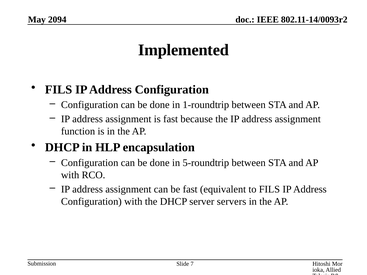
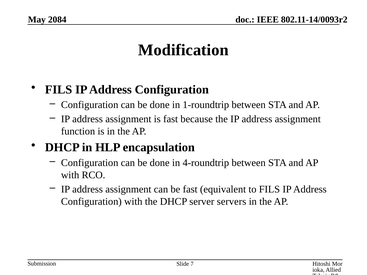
2094: 2094 -> 2084 (57, 20)
Implemented: Implemented -> Modification (183, 50)
5-roundtrip: 5-roundtrip -> 4-roundtrip (206, 163)
